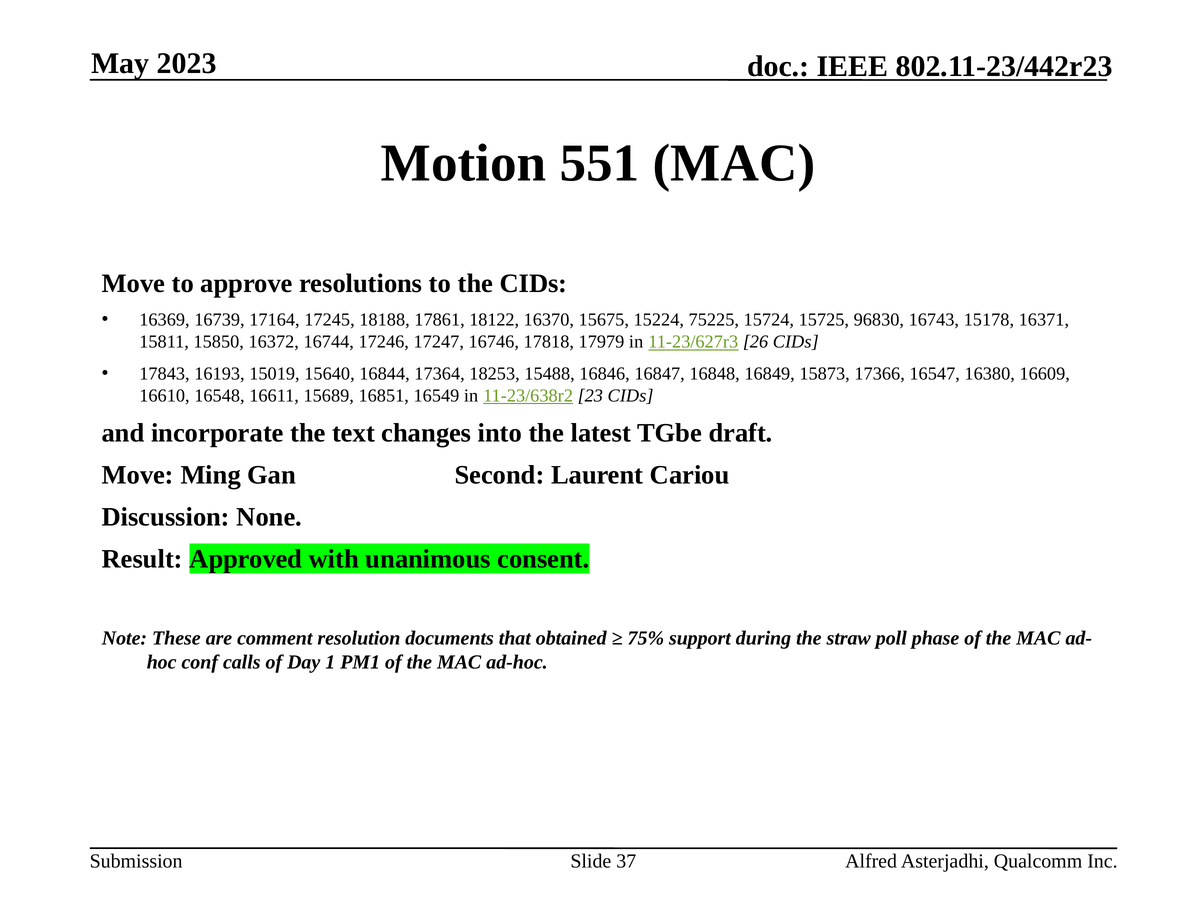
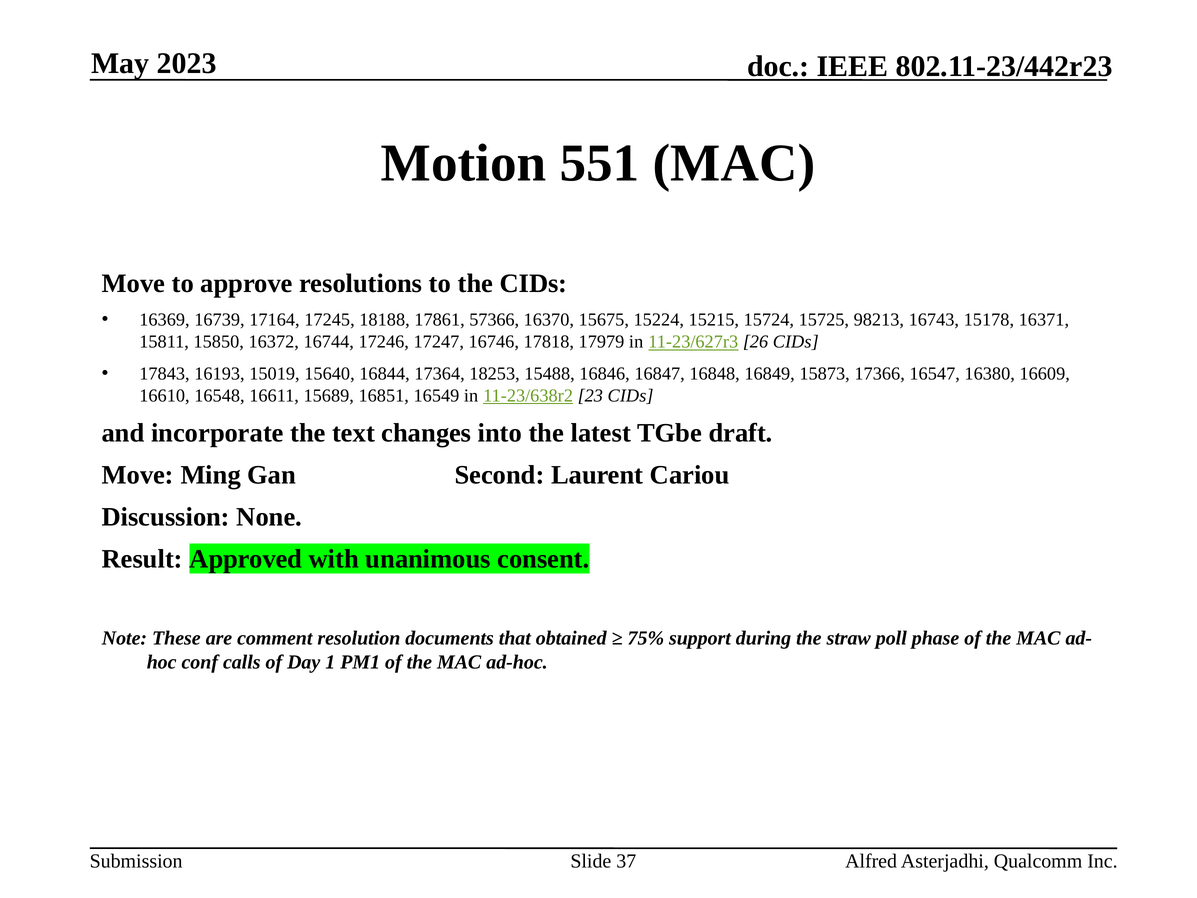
18122: 18122 -> 57366 (494, 320)
75225: 75225 -> 15215 (714, 320)
96830: 96830 -> 98213 (879, 320)
